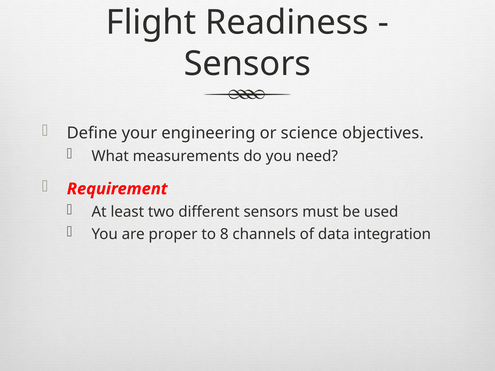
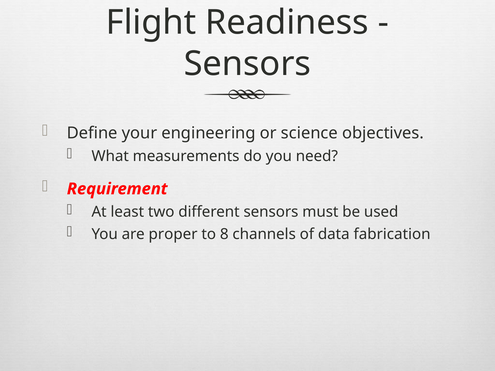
integration: integration -> fabrication (392, 234)
